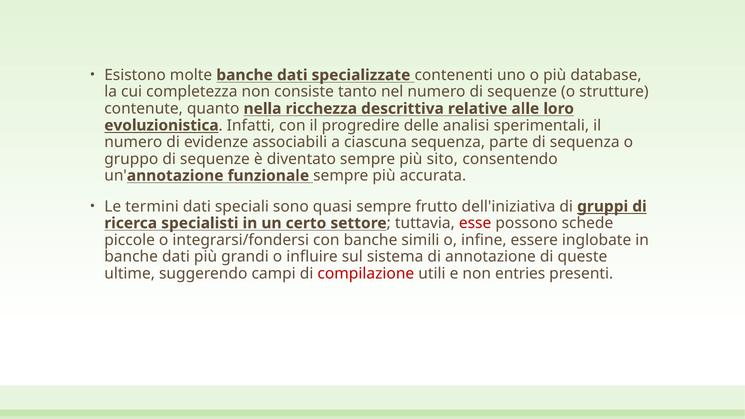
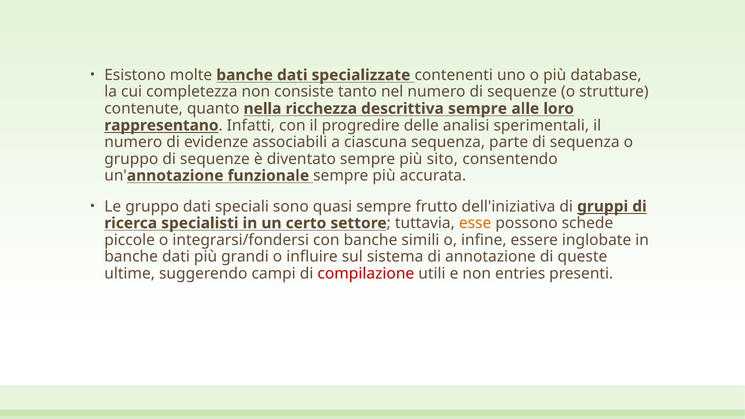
descrittiva relative: relative -> sempre (478, 109)
evoluzionistica: evoluzionistica -> rappresentano (161, 125)
Le termini: termini -> gruppo (152, 206)
esse colour: red -> orange (475, 223)
